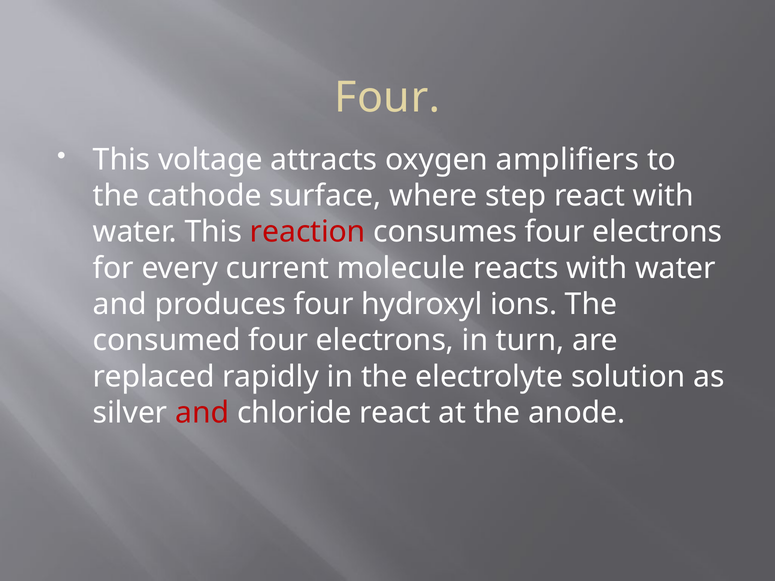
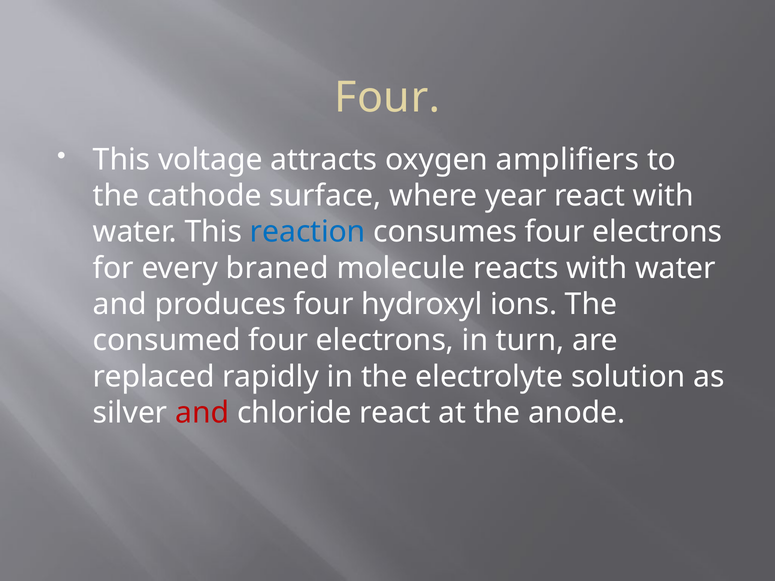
step: step -> year (516, 196)
reaction colour: red -> blue (308, 232)
current: current -> braned (277, 268)
